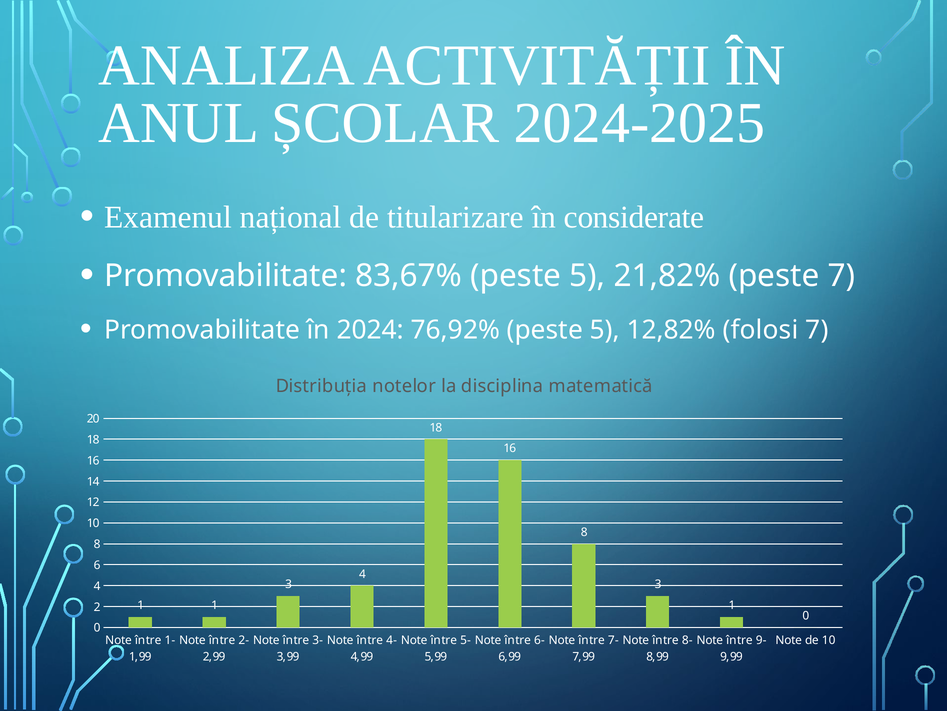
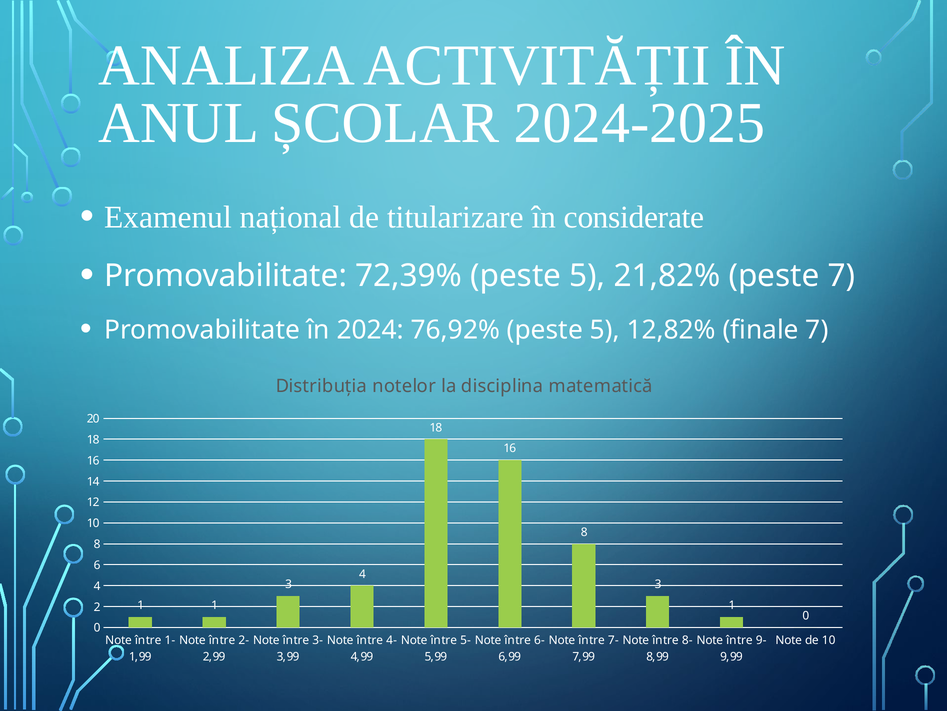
83,67%: 83,67% -> 72,39% (409, 276)
folosi: folosi -> finale (761, 329)
